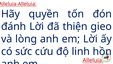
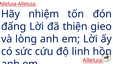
quyền: quyền -> nhiệm (44, 14)
đánh: đánh -> đấng (14, 26)
